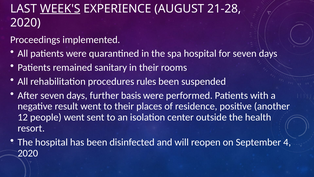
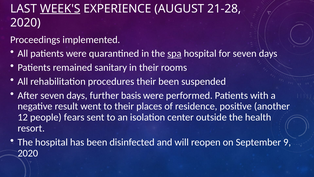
spa underline: none -> present (174, 54)
procedures rules: rules -> their (146, 81)
people went: went -> fears (74, 117)
4: 4 -> 9 (287, 142)
